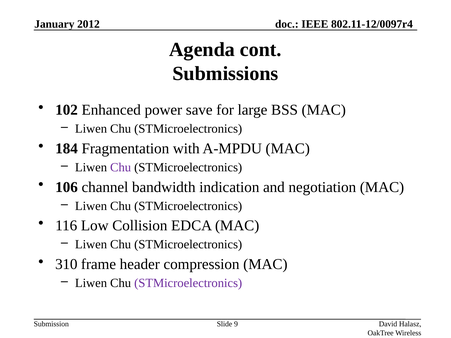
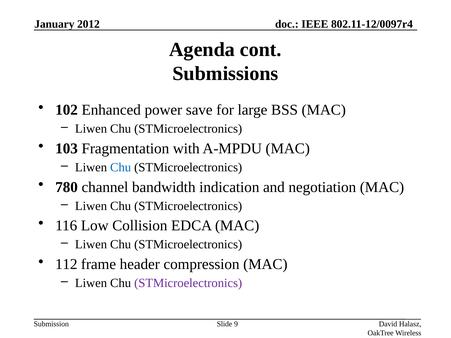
184: 184 -> 103 (67, 149)
Chu colour: purple -> blue (121, 168)
106: 106 -> 780 (67, 187)
310: 310 -> 112 (66, 264)
